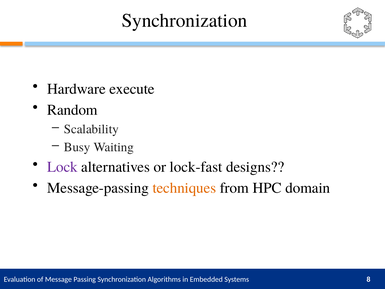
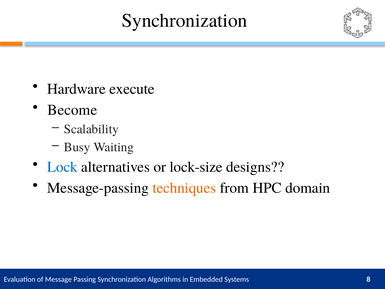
Random: Random -> Become (72, 110)
Lock colour: purple -> blue (62, 167)
lock-fast: lock-fast -> lock-size (196, 167)
